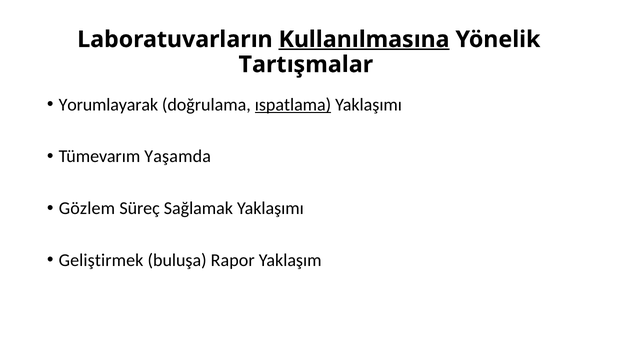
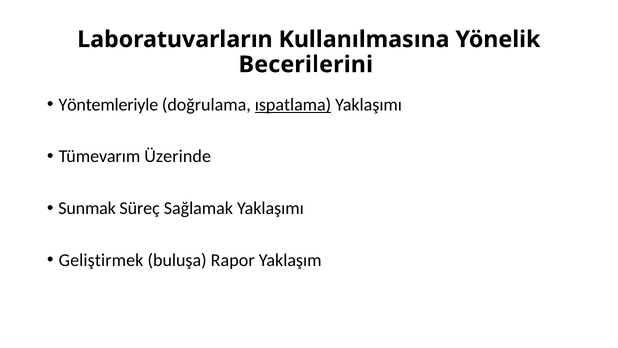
Kullanılmasına underline: present -> none (364, 39)
Tartışmalar: Tartışmalar -> Becerilerini (306, 64)
Yorumlayarak: Yorumlayarak -> Yöntemleriyle (108, 104)
Yaşamda: Yaşamda -> Üzerinde (178, 156)
Gözlem: Gözlem -> Sunmak (87, 208)
